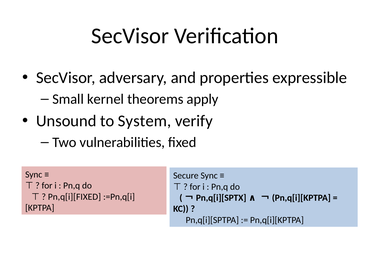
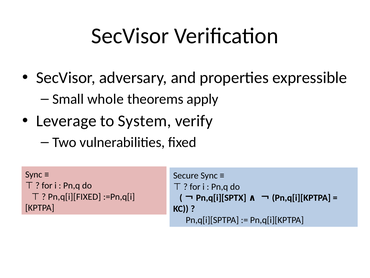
kernel: kernel -> whole (105, 99)
Unsound: Unsound -> Leverage (66, 121)
